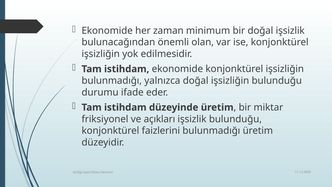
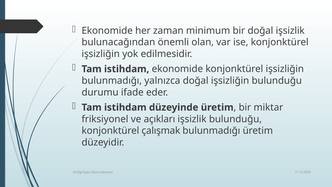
faizlerini: faizlerini -> çalışmak (161, 131)
